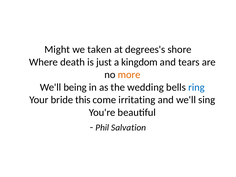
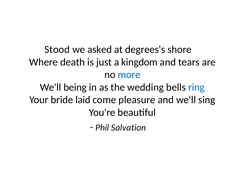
Might: Might -> Stood (57, 50)
taken: taken -> asked (100, 50)
more colour: orange -> blue (129, 75)
this: this -> laid (83, 100)
irritating: irritating -> pleasure (137, 100)
